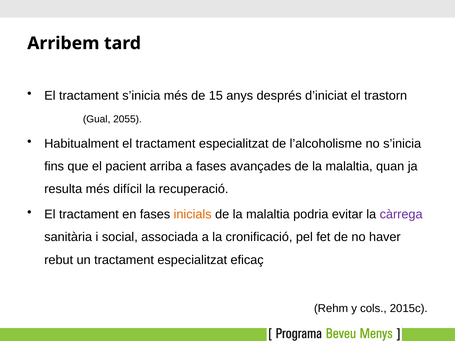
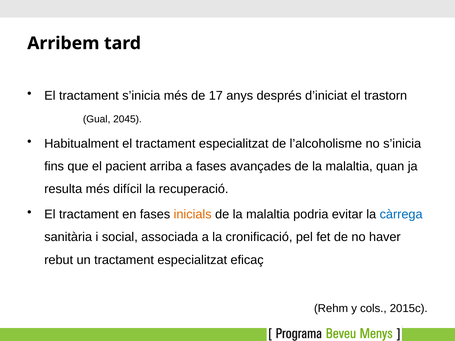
15: 15 -> 17 (216, 96)
2055: 2055 -> 2045 (127, 119)
càrrega colour: purple -> blue (401, 215)
